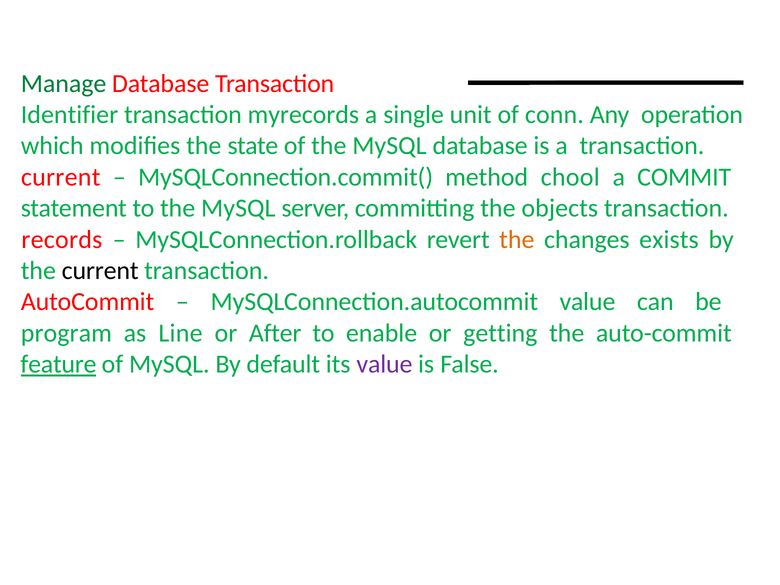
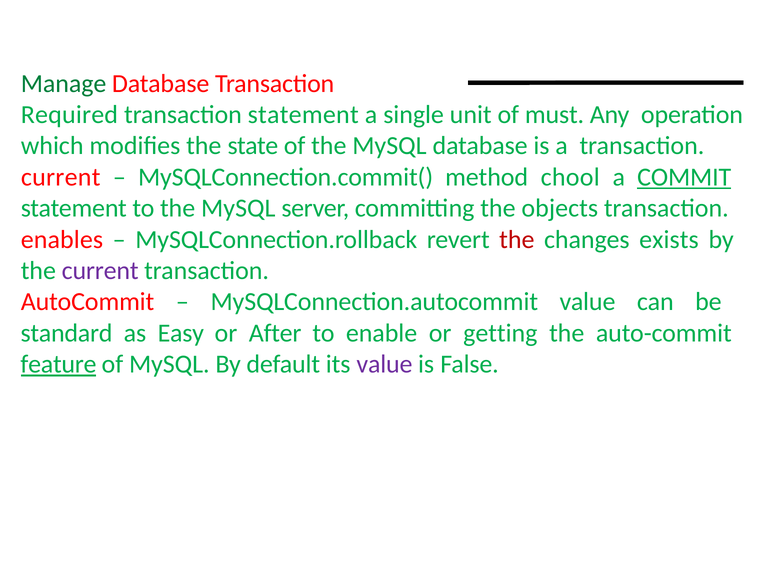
Identifier: Identifier -> Required (69, 115)
transaction myrecords: myrecords -> statement (303, 115)
conn: conn -> must (555, 115)
COMMIT underline: none -> present (684, 177)
records: records -> enables (62, 240)
the colour: orange -> red (517, 240)
current colour: black -> purple (100, 271)
program: program -> standard (67, 333)
Line: Line -> Easy (181, 333)
